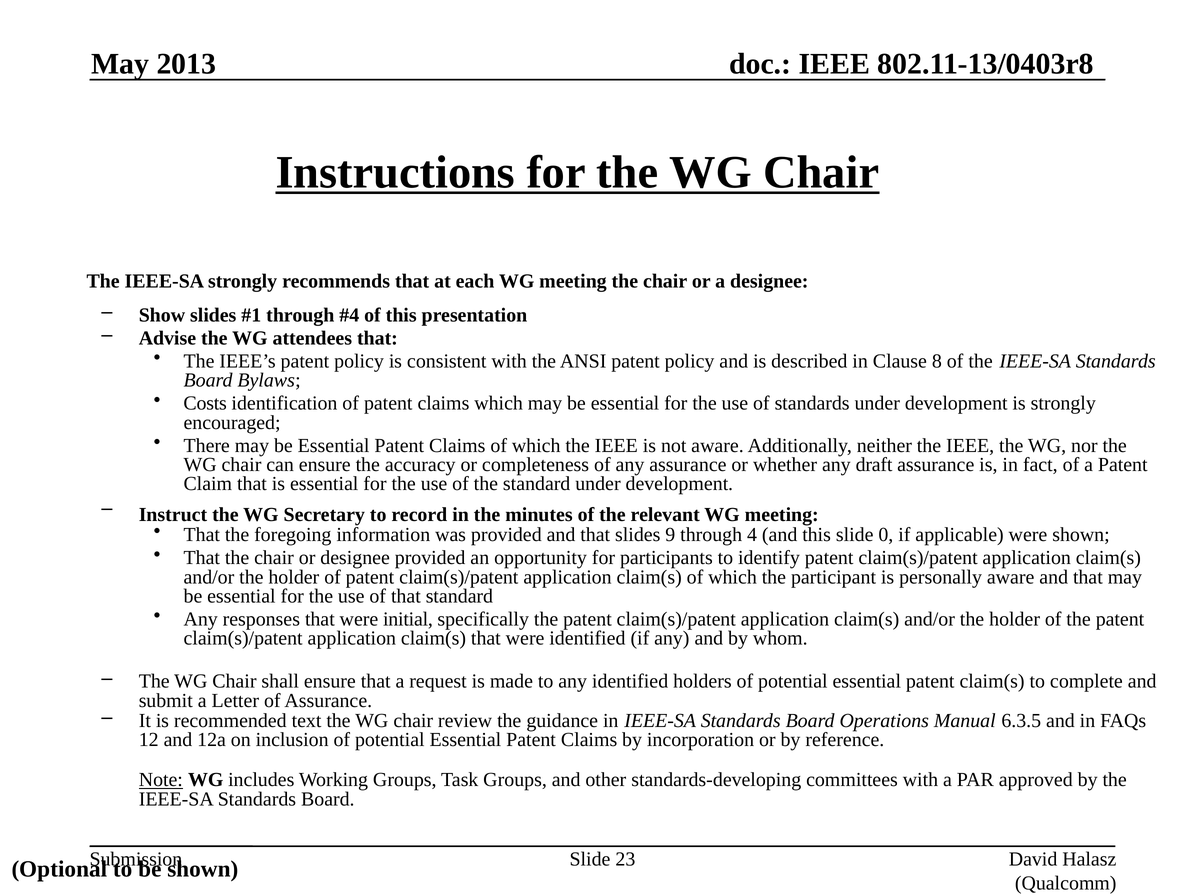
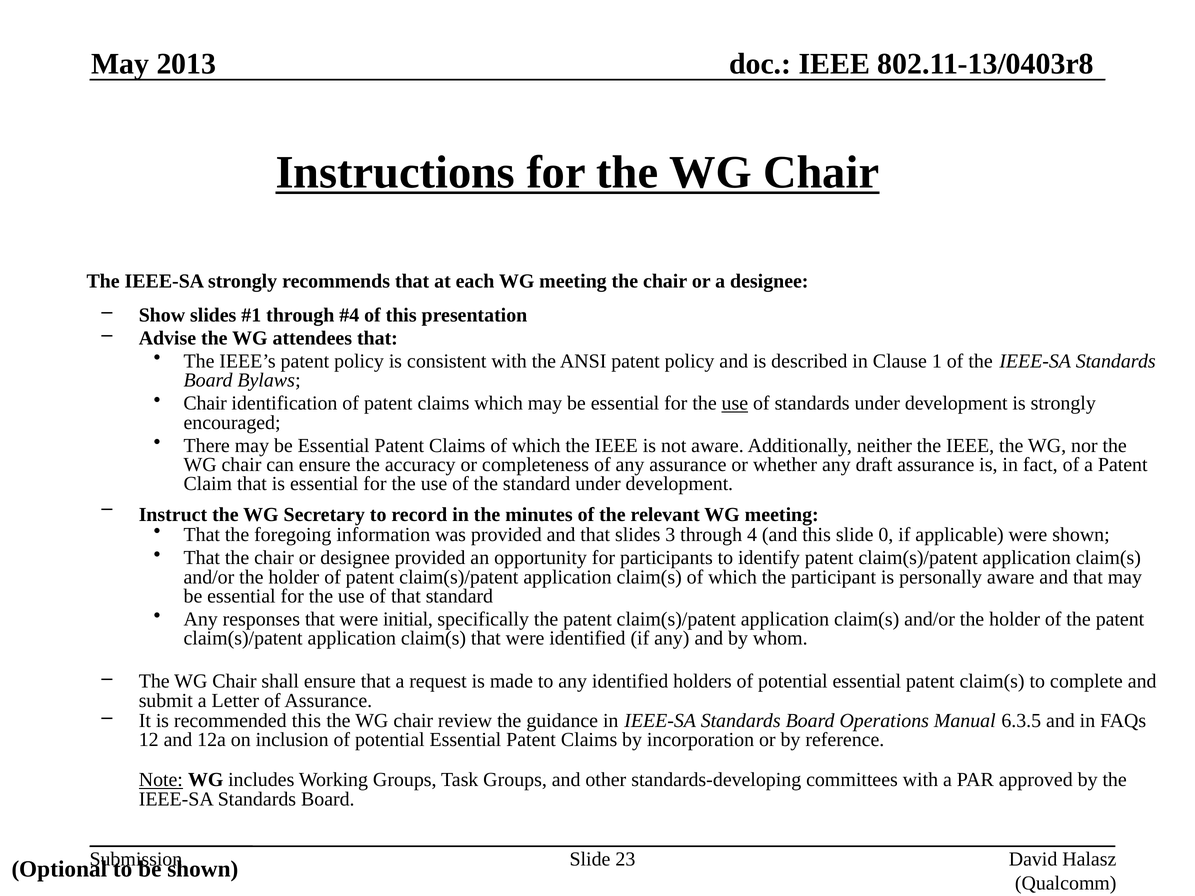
8: 8 -> 1 (937, 361)
Costs: Costs -> Chair (205, 403)
use underline: none -> present (735, 403)
9: 9 -> 3 (670, 535)
recommended text: text -> this (306, 721)
